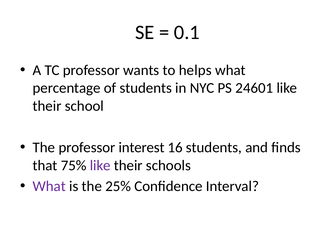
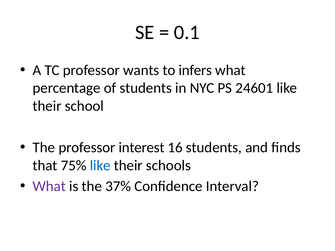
helps: helps -> infers (195, 70)
like colour: purple -> blue (100, 166)
25%: 25% -> 37% (118, 186)
